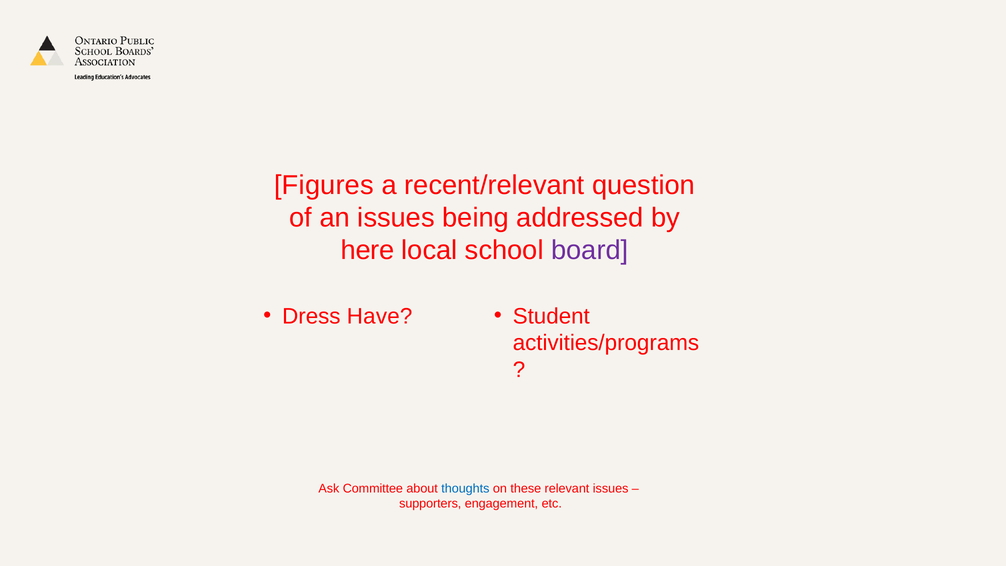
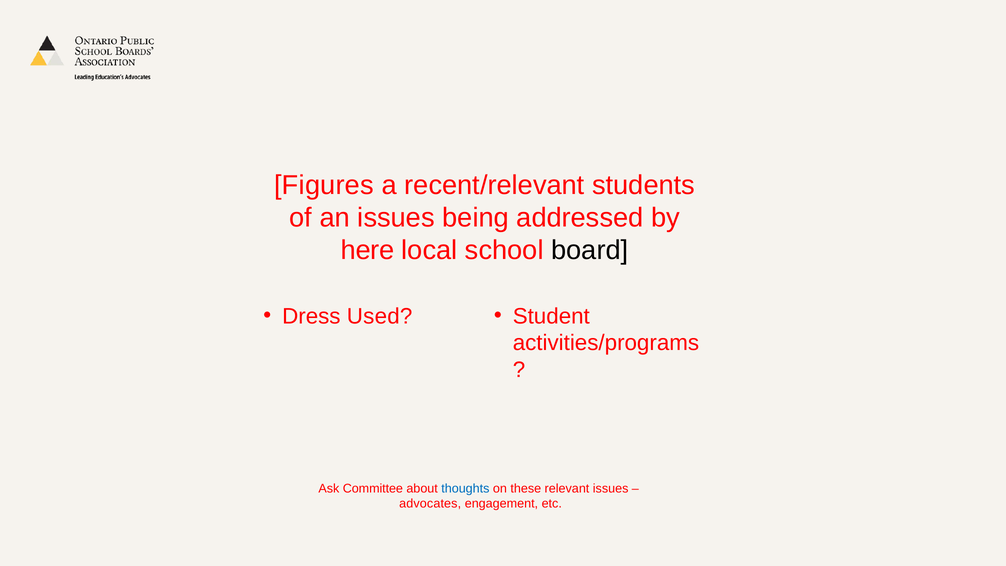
question: question -> students (644, 185)
board colour: purple -> black (590, 250)
Have: Have -> Used (380, 316)
supporters: supporters -> advocates (430, 504)
